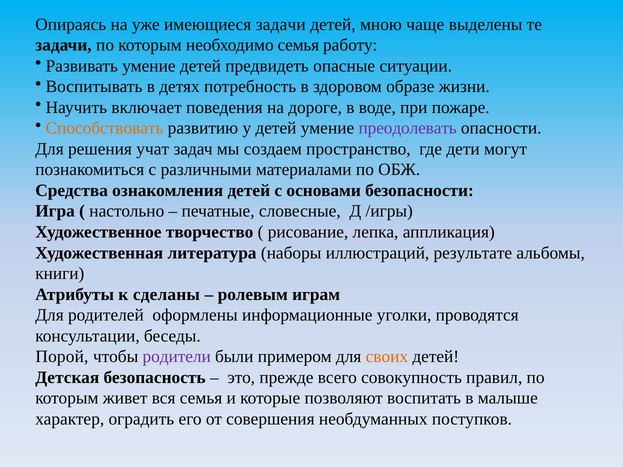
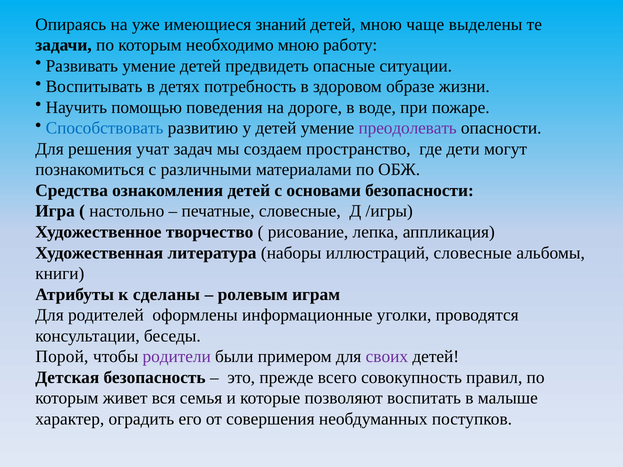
имеющиеся задачи: задачи -> знаний (281, 24)
необходимо семья: семья -> мною (298, 45)
включает: включает -> помощью (147, 108)
Способствовать colour: orange -> blue (105, 128)
иллюстраций результате: результате -> словесные (473, 253)
своих colour: orange -> purple (387, 357)
